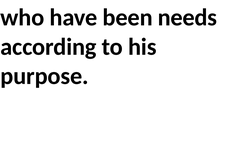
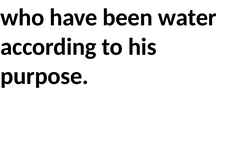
needs: needs -> water (187, 18)
